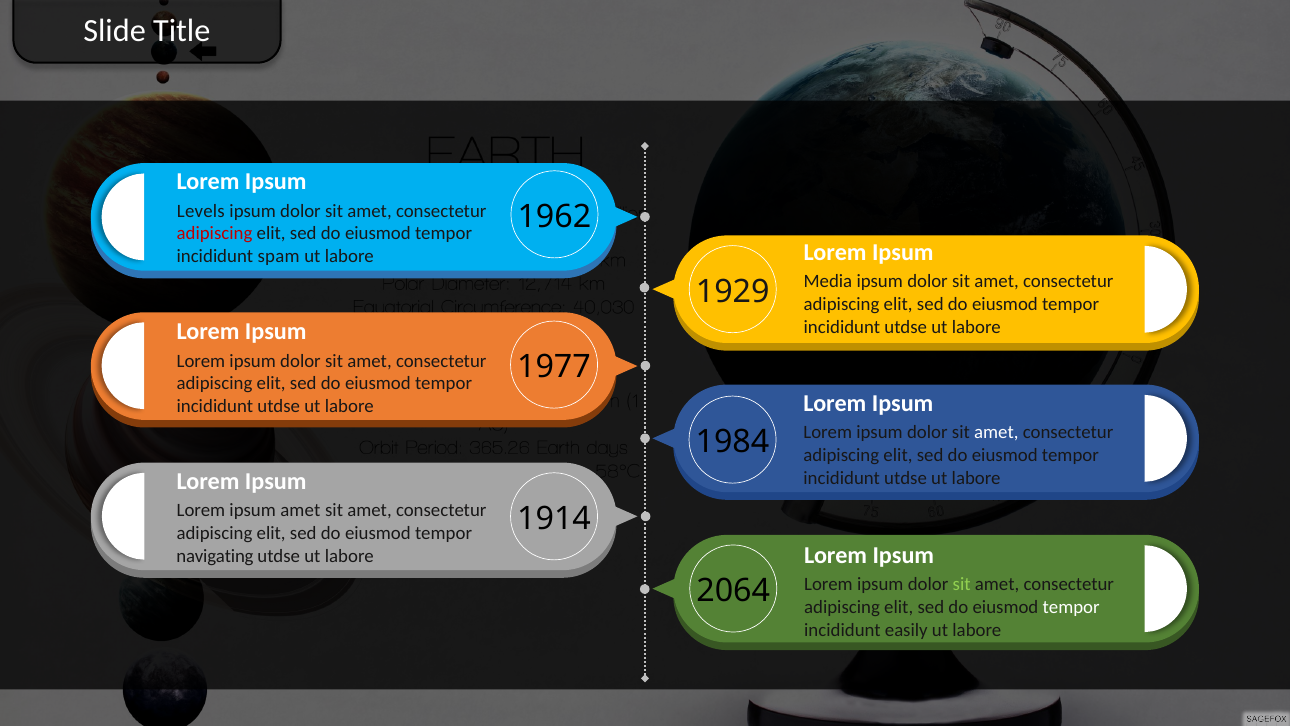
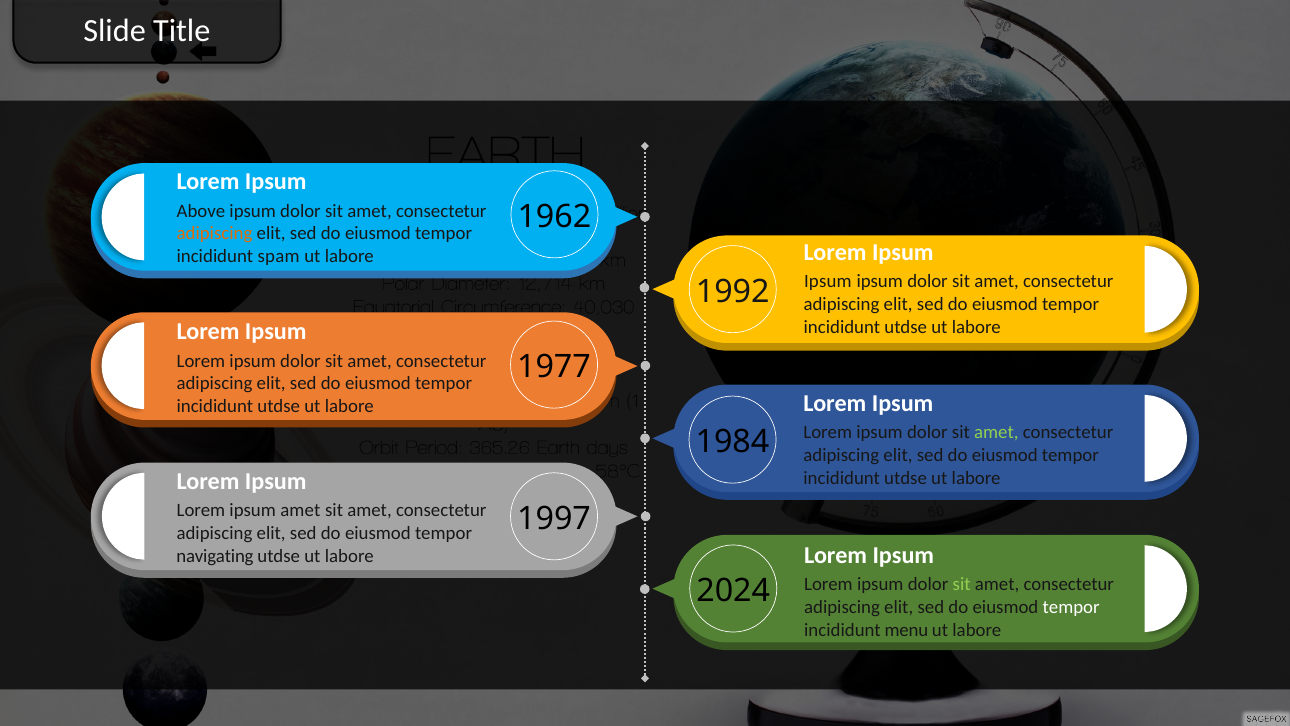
Levels: Levels -> Above (201, 211)
adipiscing colour: red -> orange (215, 234)
Media: Media -> Ipsum (828, 282)
1929: 1929 -> 1992 (733, 291)
amet colour: white -> light green (996, 433)
1914: 1914 -> 1997 (554, 518)
2064: 2064 -> 2024 (733, 590)
easily: easily -> menu (906, 630)
